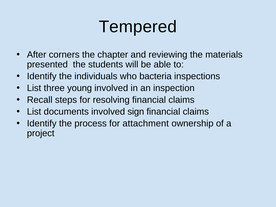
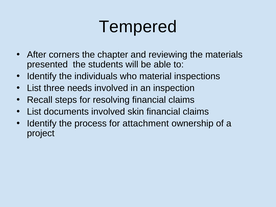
bacteria: bacteria -> material (155, 76)
young: young -> needs (80, 88)
sign: sign -> skin (136, 112)
